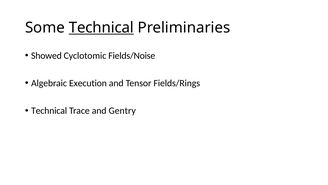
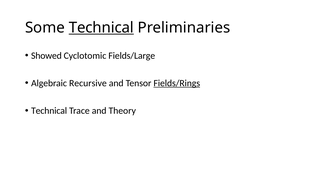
Fields/Noise: Fields/Noise -> Fields/Large (132, 55)
Execution: Execution -> Recursive (88, 83)
Fields/Rings underline: none -> present (177, 83)
Gentry: Gentry -> Theory (122, 110)
